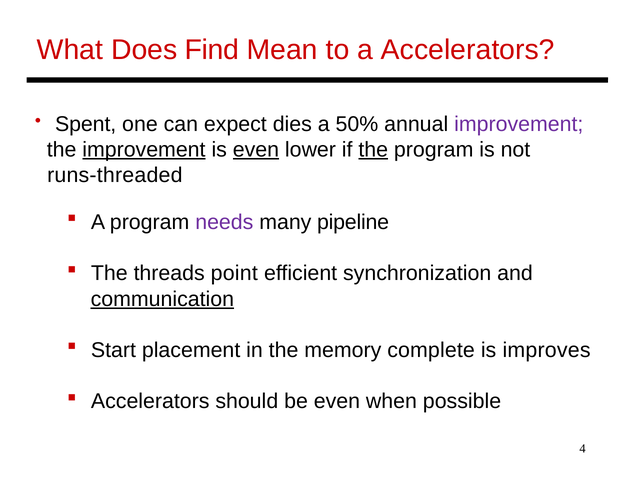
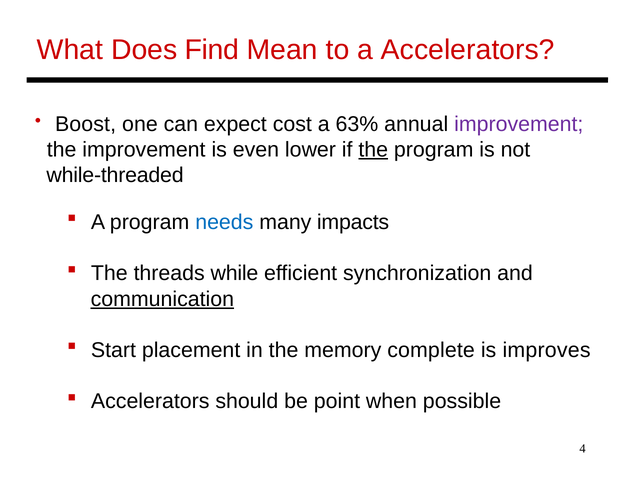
Spent: Spent -> Boost (86, 124)
dies: dies -> cost (292, 124)
50%: 50% -> 63% (357, 124)
improvement underline: present -> none (144, 150)
even underline: present -> none (256, 150)
runs-threaded: runs-threaded -> while-threaded (115, 175)
needs colour: purple -> blue (224, 222)
pipeline: pipeline -> impacts (353, 222)
point: point -> while (234, 273)
be even: even -> point (337, 401)
